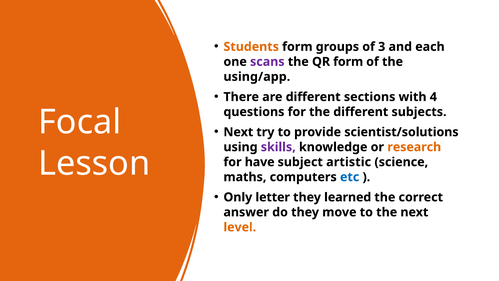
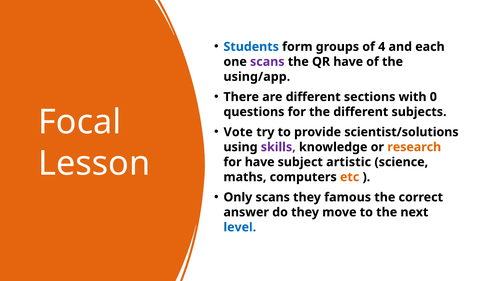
Students colour: orange -> blue (251, 47)
3: 3 -> 4 (382, 47)
QR form: form -> have (348, 62)
4: 4 -> 0 (433, 97)
Next: Next -> Vote (238, 132)
etc colour: blue -> orange (350, 177)
Only letter: letter -> scans (273, 197)
learned: learned -> famous (348, 197)
level colour: orange -> blue (240, 227)
